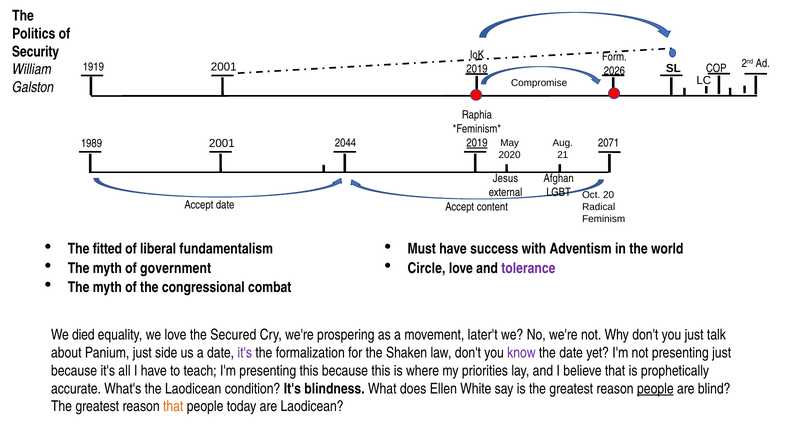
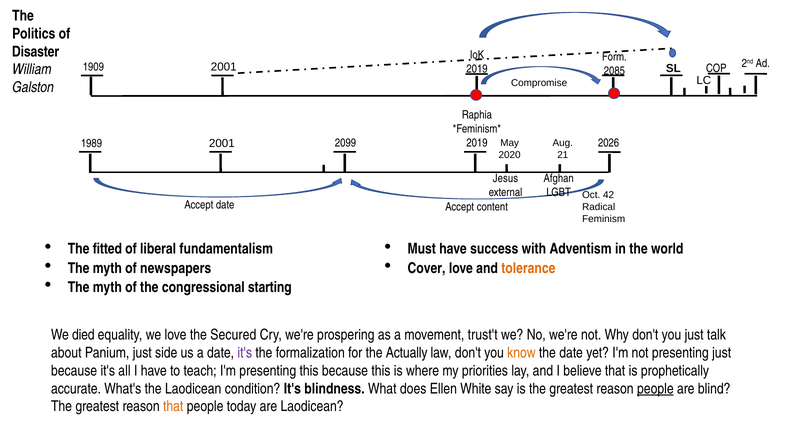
Security: Security -> Disaster (36, 52)
1919: 1919 -> 1909 (93, 67)
2026: 2026 -> 2085 (614, 71)
2044: 2044 -> 2099 (346, 143)
2019 underline: present -> none (477, 143)
2071: 2071 -> 2026 (609, 143)
20: 20 -> 42 (609, 195)
government: government -> newspapers (176, 268)
Circle: Circle -> Cover (427, 268)
tolerance colour: purple -> orange (528, 268)
combat: combat -> starting (270, 287)
later't: later't -> trust't (483, 335)
Shaken: Shaken -> Actually (407, 353)
know colour: purple -> orange (521, 353)
